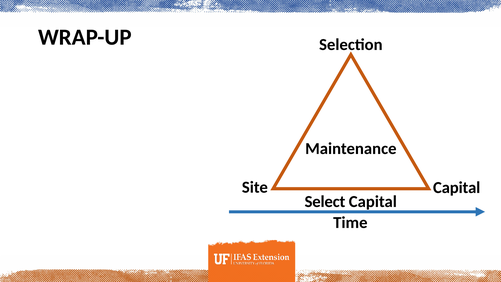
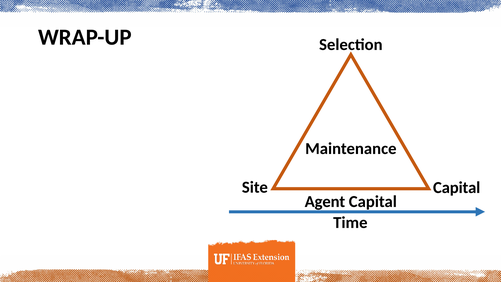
Select: Select -> Agent (325, 202)
